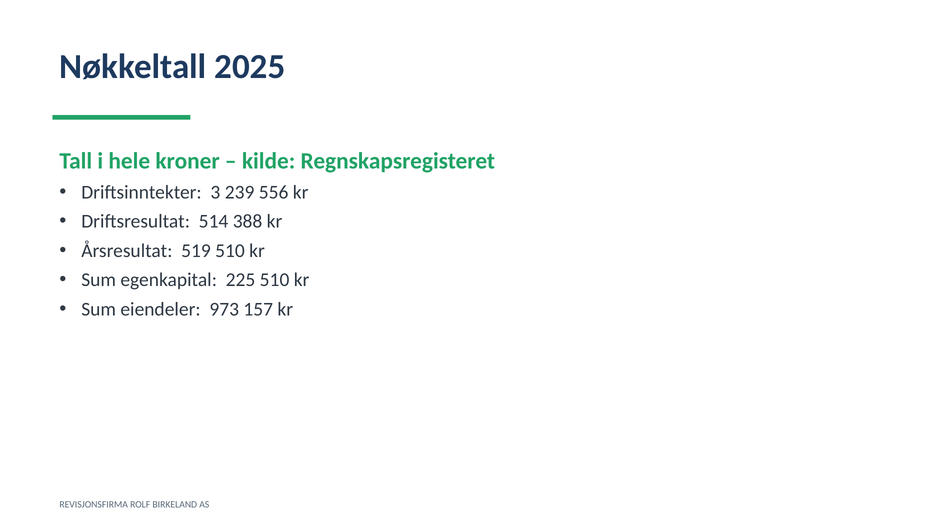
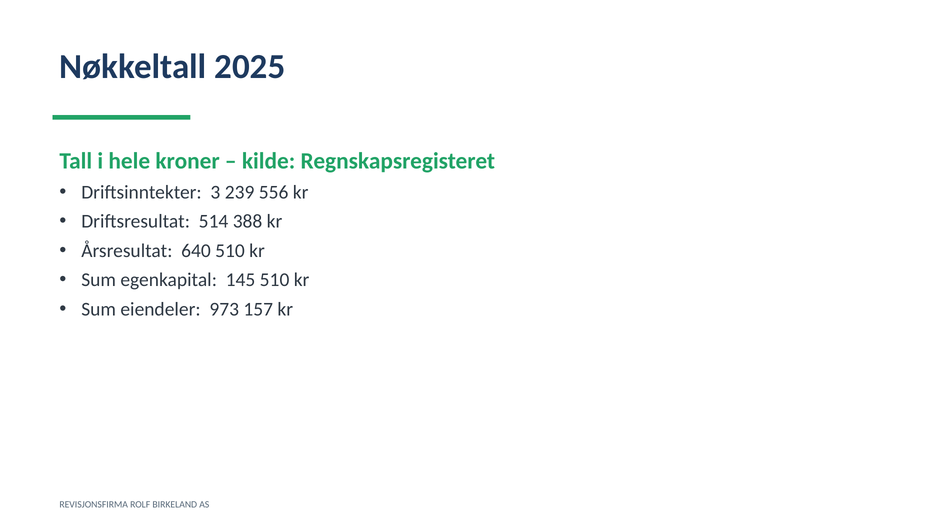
519: 519 -> 640 (196, 250)
225: 225 -> 145 (241, 280)
